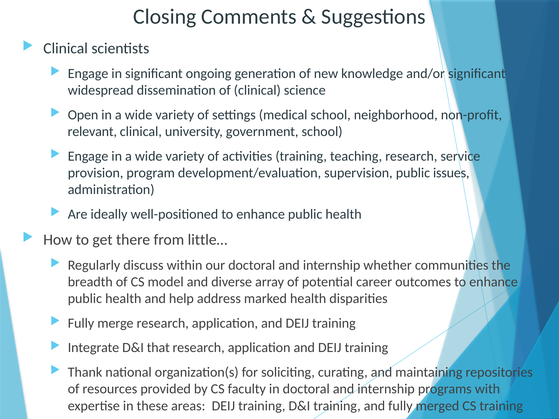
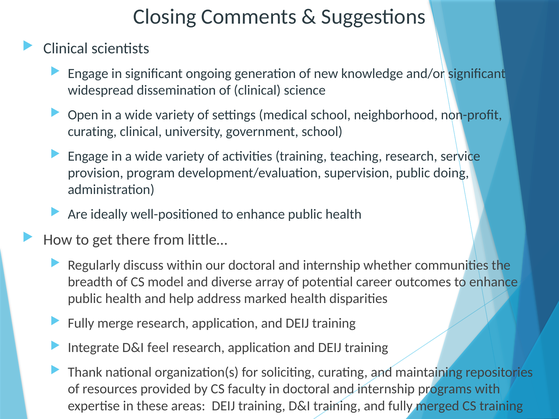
relevant: relevant -> curating (92, 132)
issues: issues -> doing (451, 173)
that: that -> feel (158, 348)
